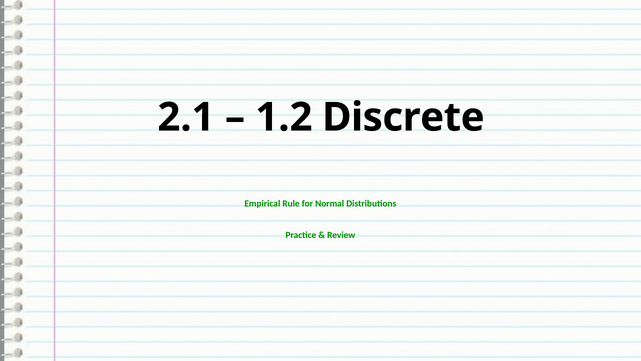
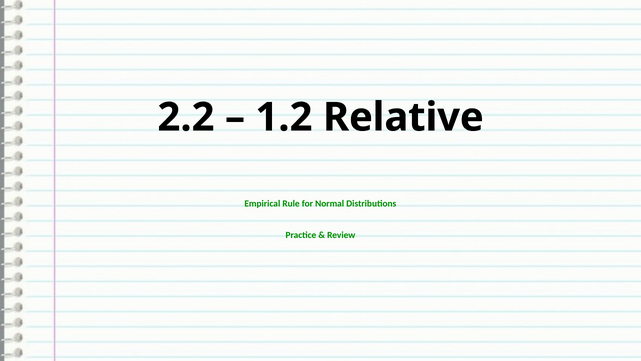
2.1: 2.1 -> 2.2 (186, 117)
Discrete: Discrete -> Relative (403, 117)
